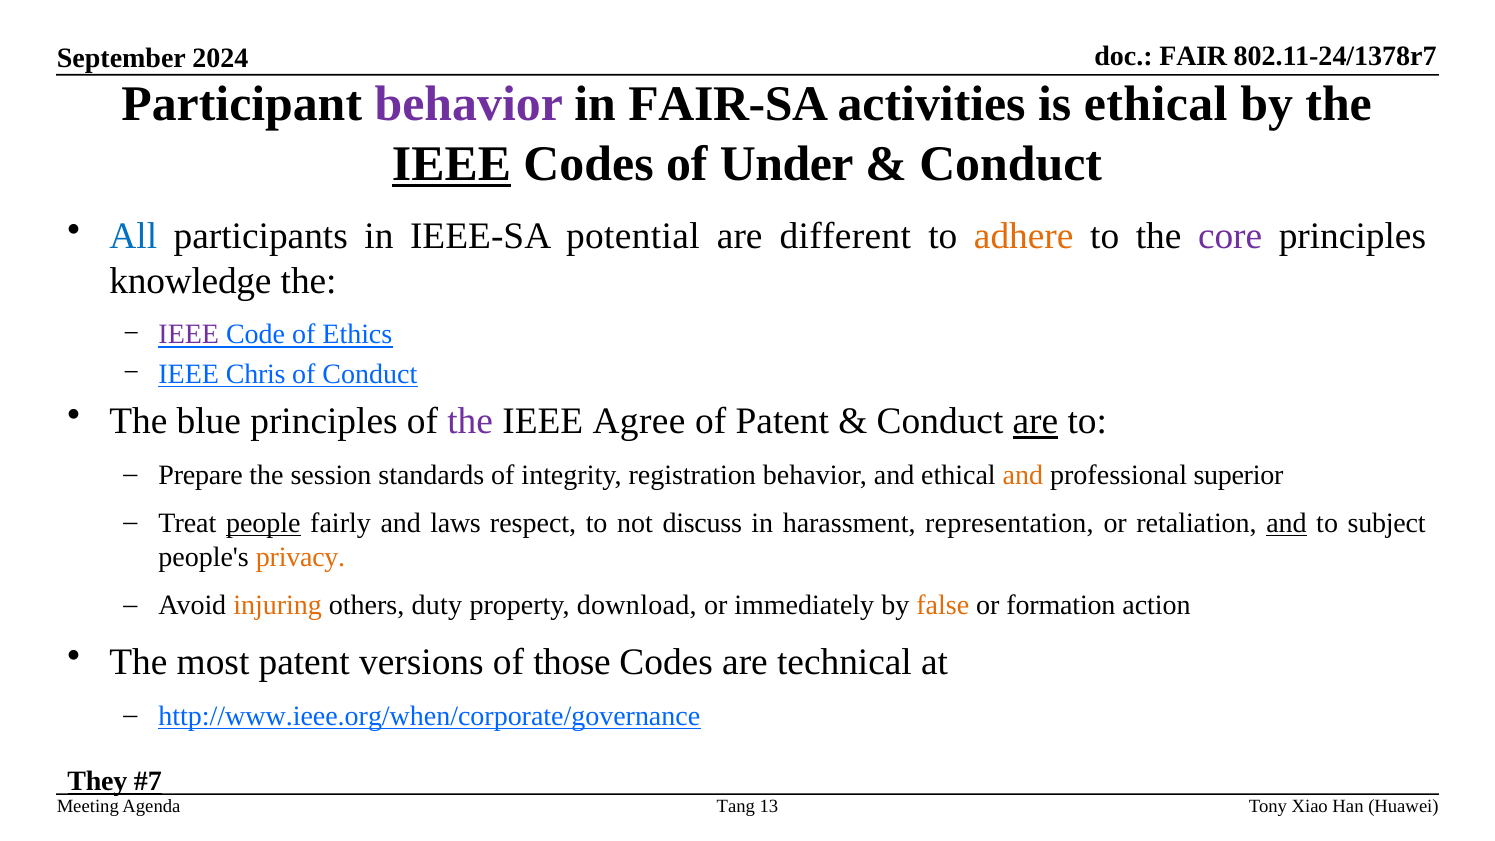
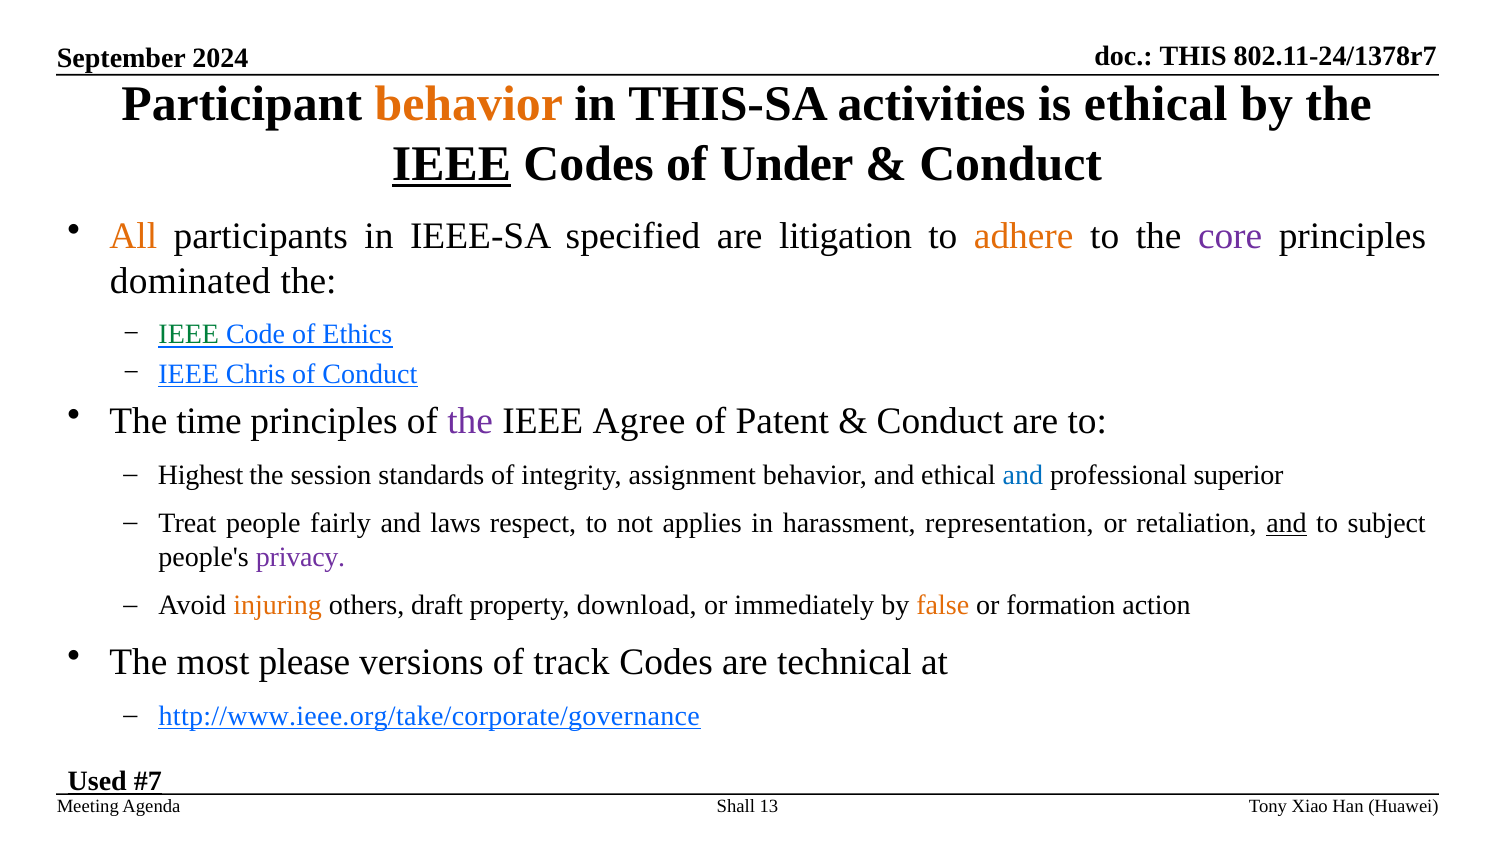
FAIR: FAIR -> THIS (1193, 56)
behavior colour: purple -> orange (469, 104)
FAIR-SA: FAIR-SA -> THIS-SA (728, 104)
All colour: blue -> orange (133, 236)
potential: potential -> specified (633, 236)
different: different -> litigation (846, 236)
knowledge: knowledge -> dominated (190, 281)
IEEE colour: purple -> green (189, 335)
blue: blue -> time (209, 421)
are underline: present -> none (1035, 421)
Prepare: Prepare -> Highest (201, 475)
registration: registration -> assignment (692, 475)
and colour: orange -> blue (1023, 475)
people underline: present -> none (263, 523)
discuss: discuss -> applies (702, 523)
privacy colour: orange -> purple (301, 557)
duty: duty -> draft (437, 606)
most patent: patent -> please (304, 662)
those: those -> track (572, 662)
http://www.ieee.org/when/corporate/governance: http://www.ieee.org/when/corporate/governance -> http://www.ieee.org/take/corporate/governance (429, 716)
They: They -> Used (97, 781)
Tang: Tang -> Shall (736, 806)
